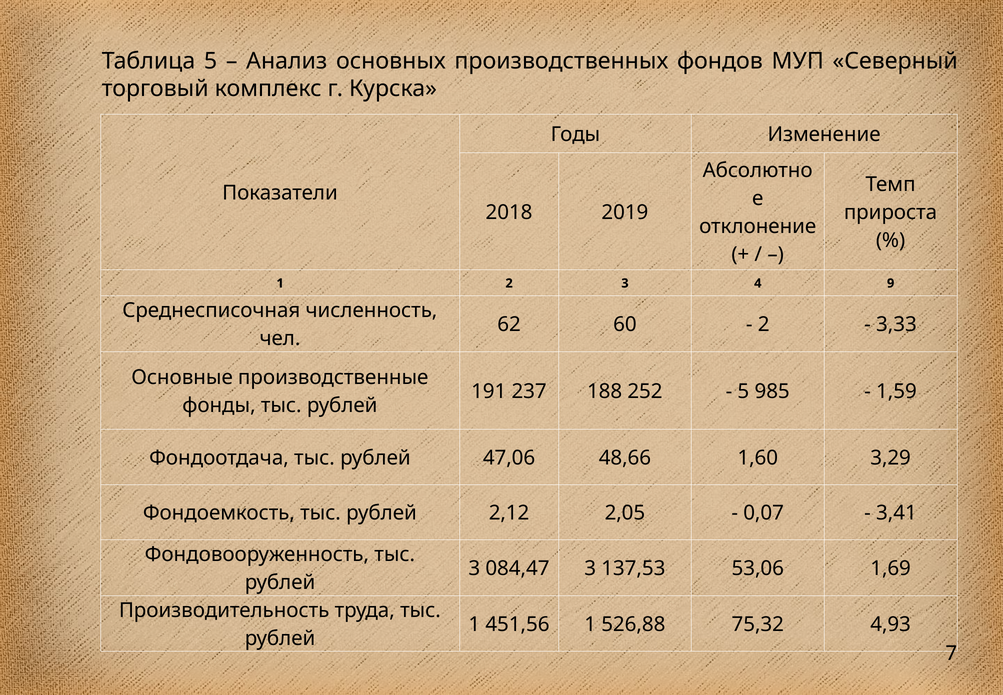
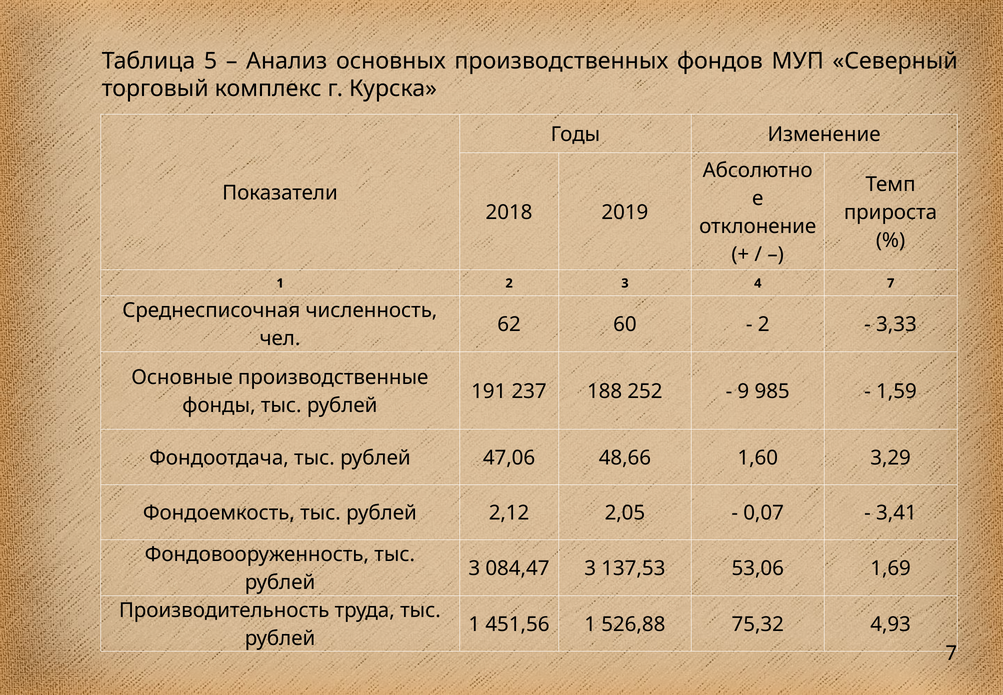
4 9: 9 -> 7 (891, 283)
5: 5 -> 9 (743, 391)
